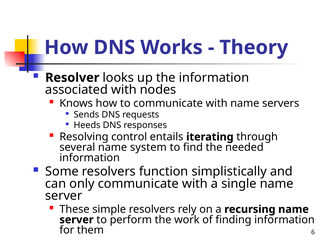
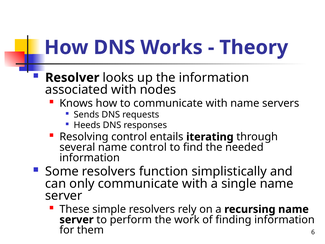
name system: system -> control (148, 147)
